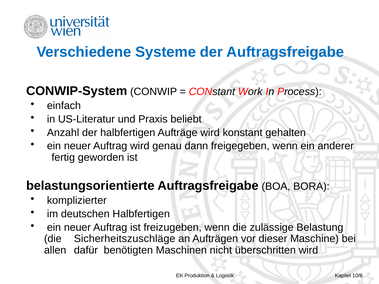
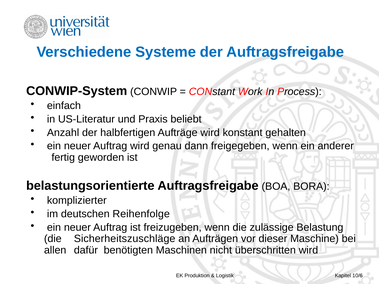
deutschen Halbfertigen: Halbfertigen -> Reihenfolge (141, 214)
